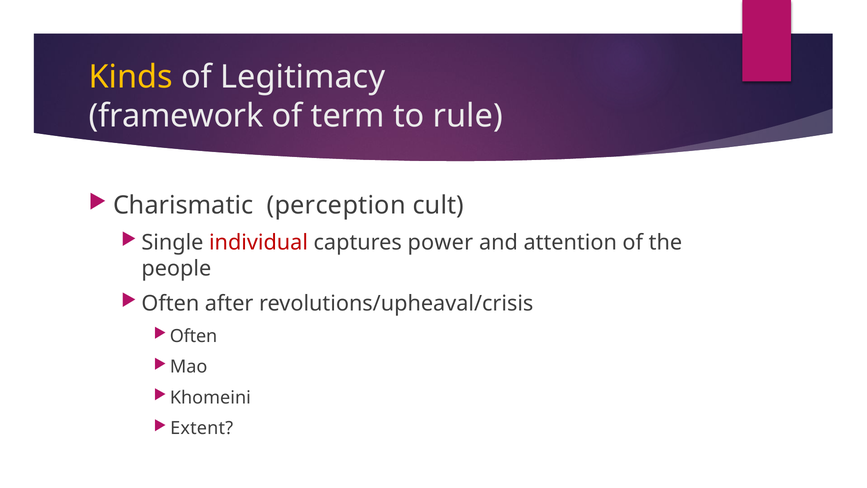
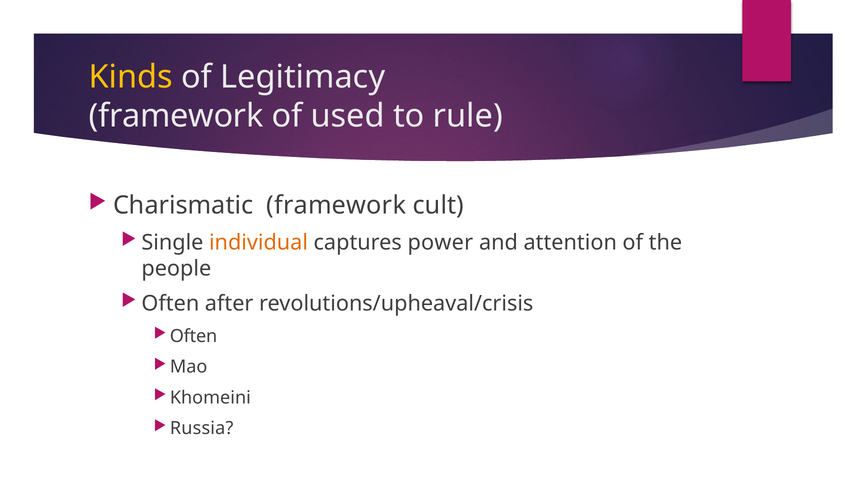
term: term -> used (348, 116)
Charismatic perception: perception -> framework (336, 205)
individual colour: red -> orange (259, 242)
Extent: Extent -> Russia (202, 428)
